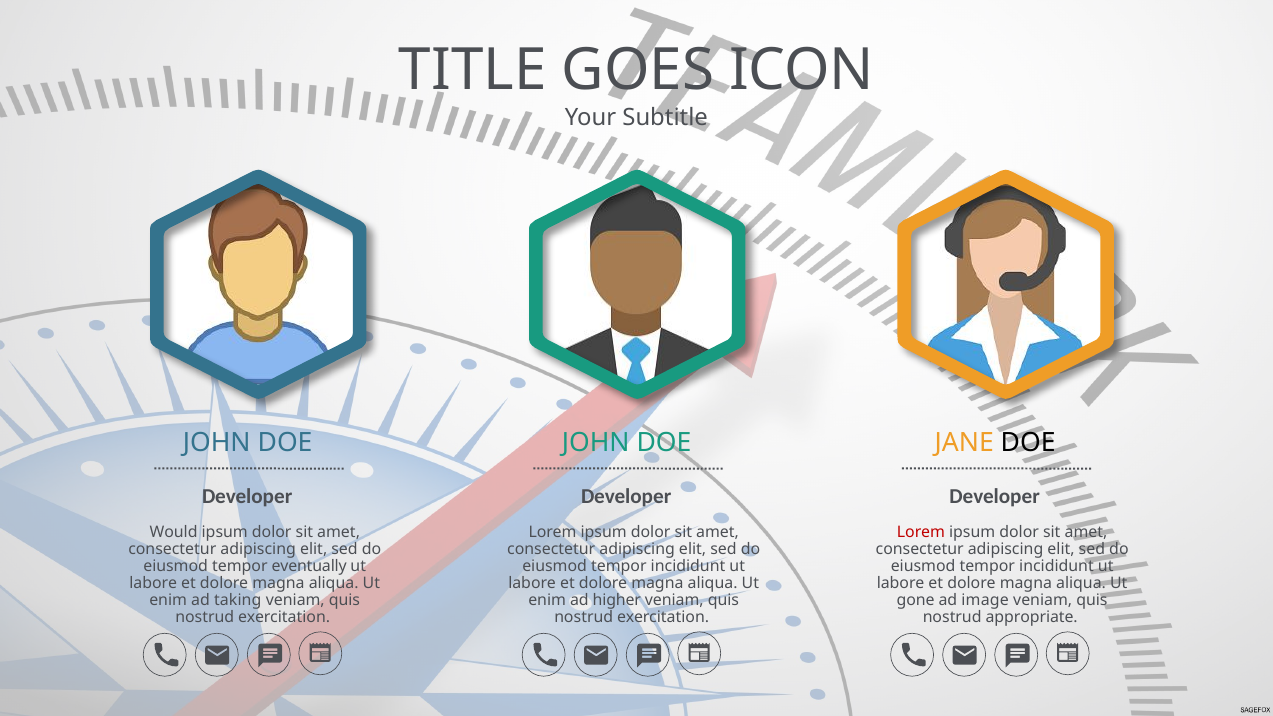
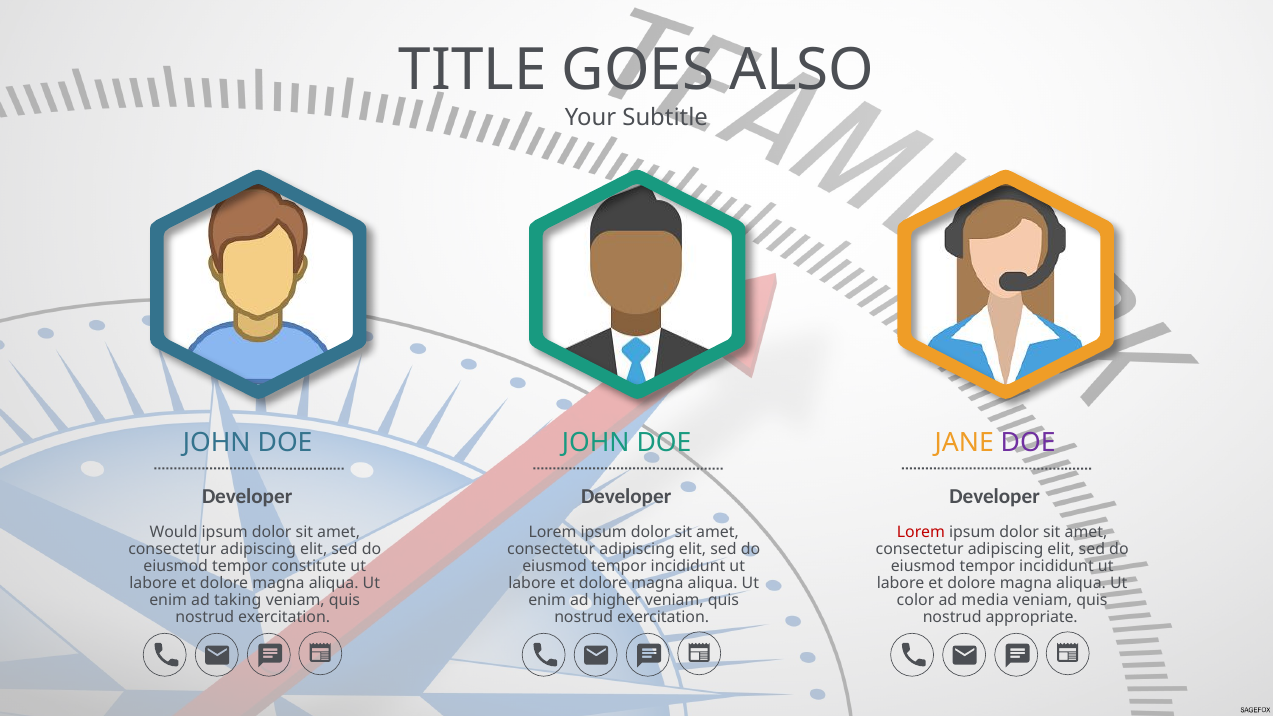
ICON: ICON -> ALSO (802, 71)
DOE colour: black -> purple (1028, 443)
eventually: eventually -> constitute (309, 566)
gone: gone -> color (916, 601)
image: image -> media (985, 601)
